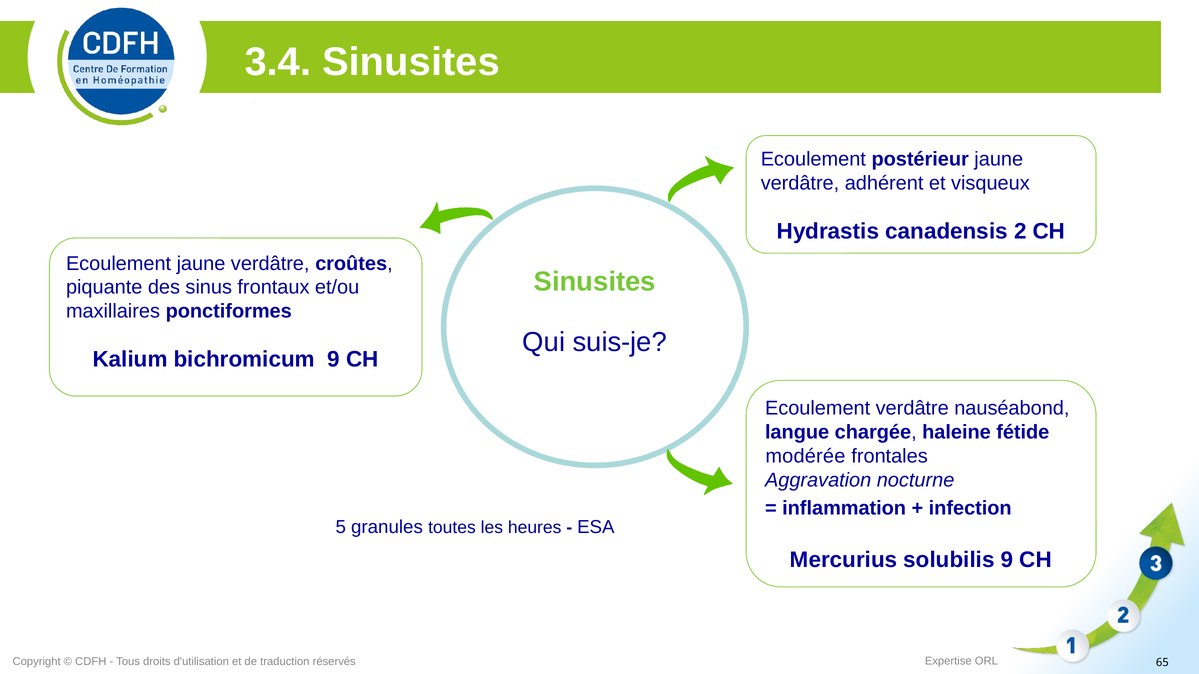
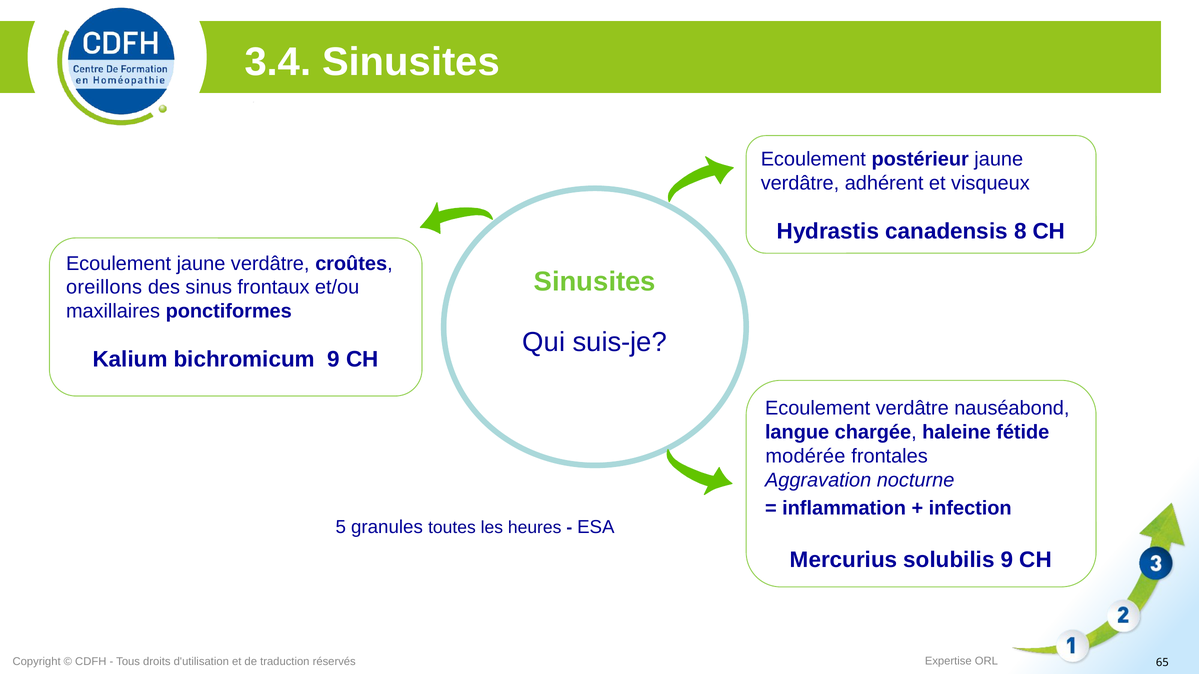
2: 2 -> 8 (1020, 231)
piquante: piquante -> oreillons (104, 288)
